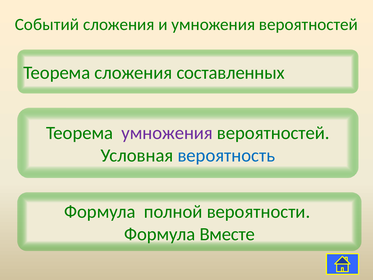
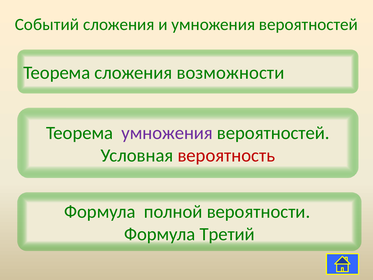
составленных: составленных -> возможности (230, 73)
вероятность colour: blue -> red (226, 155)
Вместе: Вместе -> Третий (227, 234)
